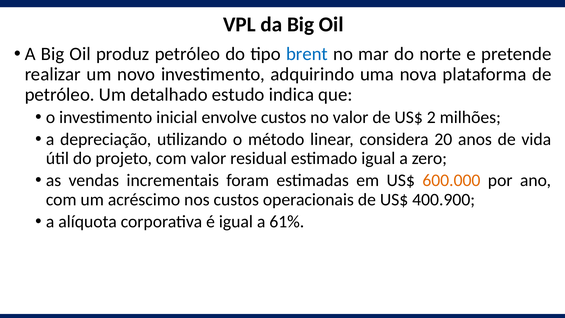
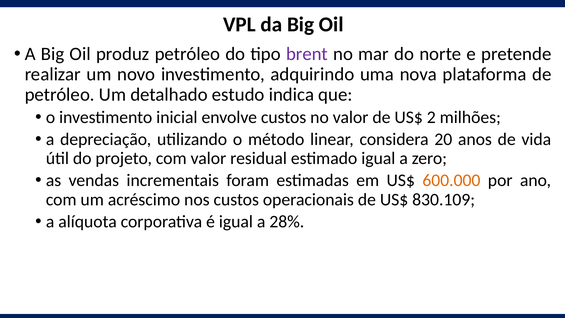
brent colour: blue -> purple (307, 54)
400.900: 400.900 -> 830.109 (444, 199)
61%: 61% -> 28% (287, 221)
